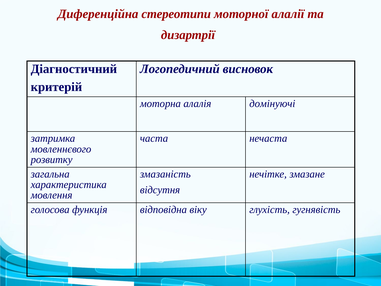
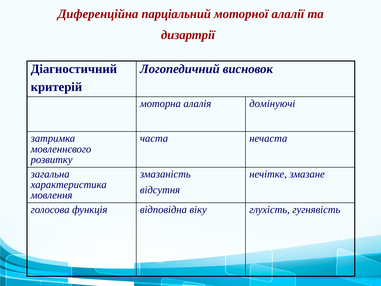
стереотипи: стереотипи -> парціальний (176, 14)
